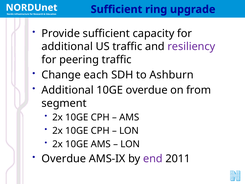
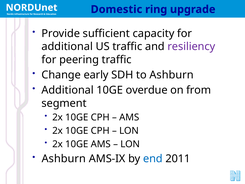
Sufficient: Sufficient -> Domestic (116, 9)
each: each -> early (96, 75)
Overdue: Overdue -> Ashburn (64, 158)
end colour: purple -> blue (153, 158)
